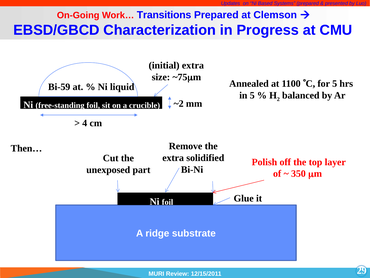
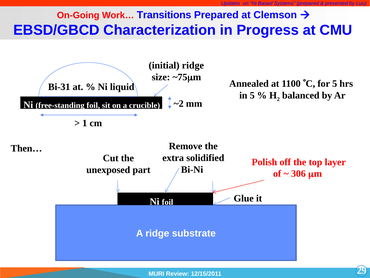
initial extra: extra -> ridge (193, 65)
Bi-59: Bi-59 -> Bi-31 (59, 87)
4: 4 -> 1 (85, 123)
350: 350 -> 306 (298, 173)
